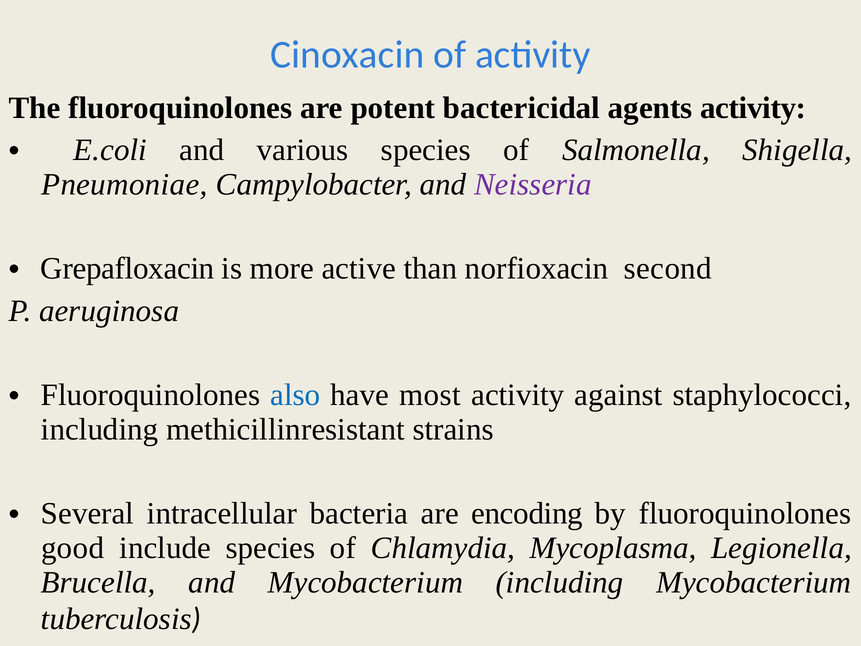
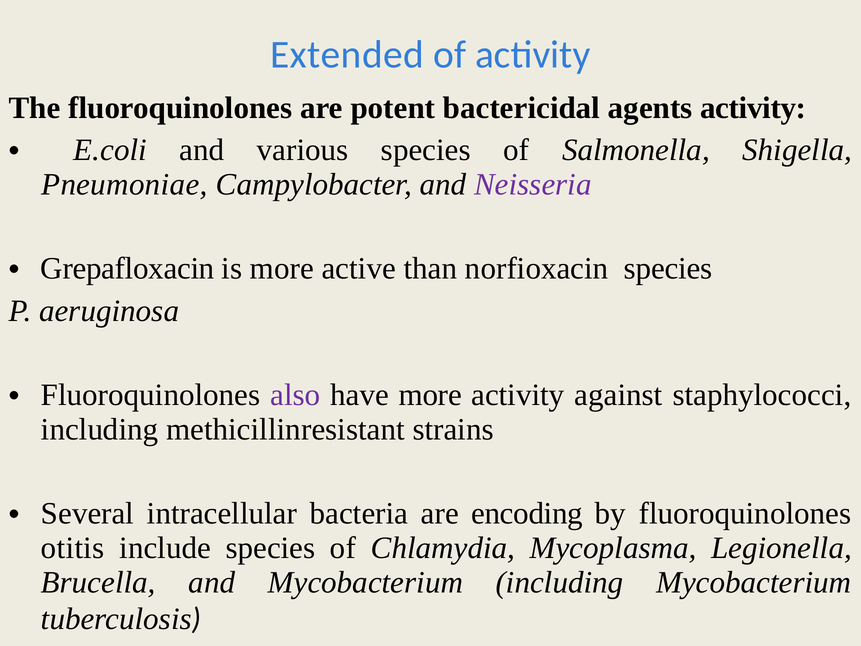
Cinoxacin: Cinoxacin -> Extended (347, 55)
norfioxacin second: second -> species (668, 269)
also colour: blue -> purple (295, 395)
have most: most -> more (430, 395)
good: good -> otitis (73, 548)
